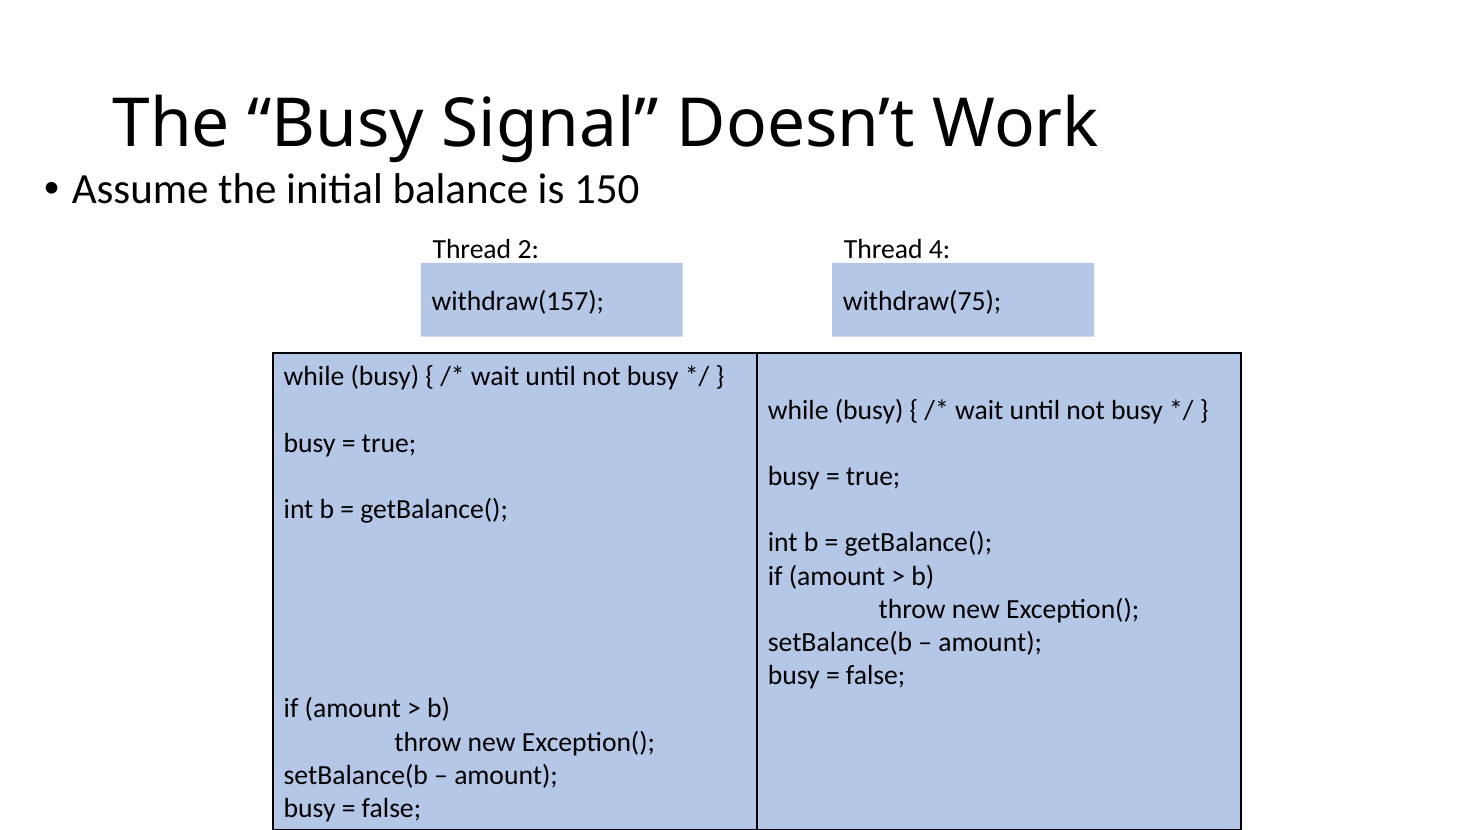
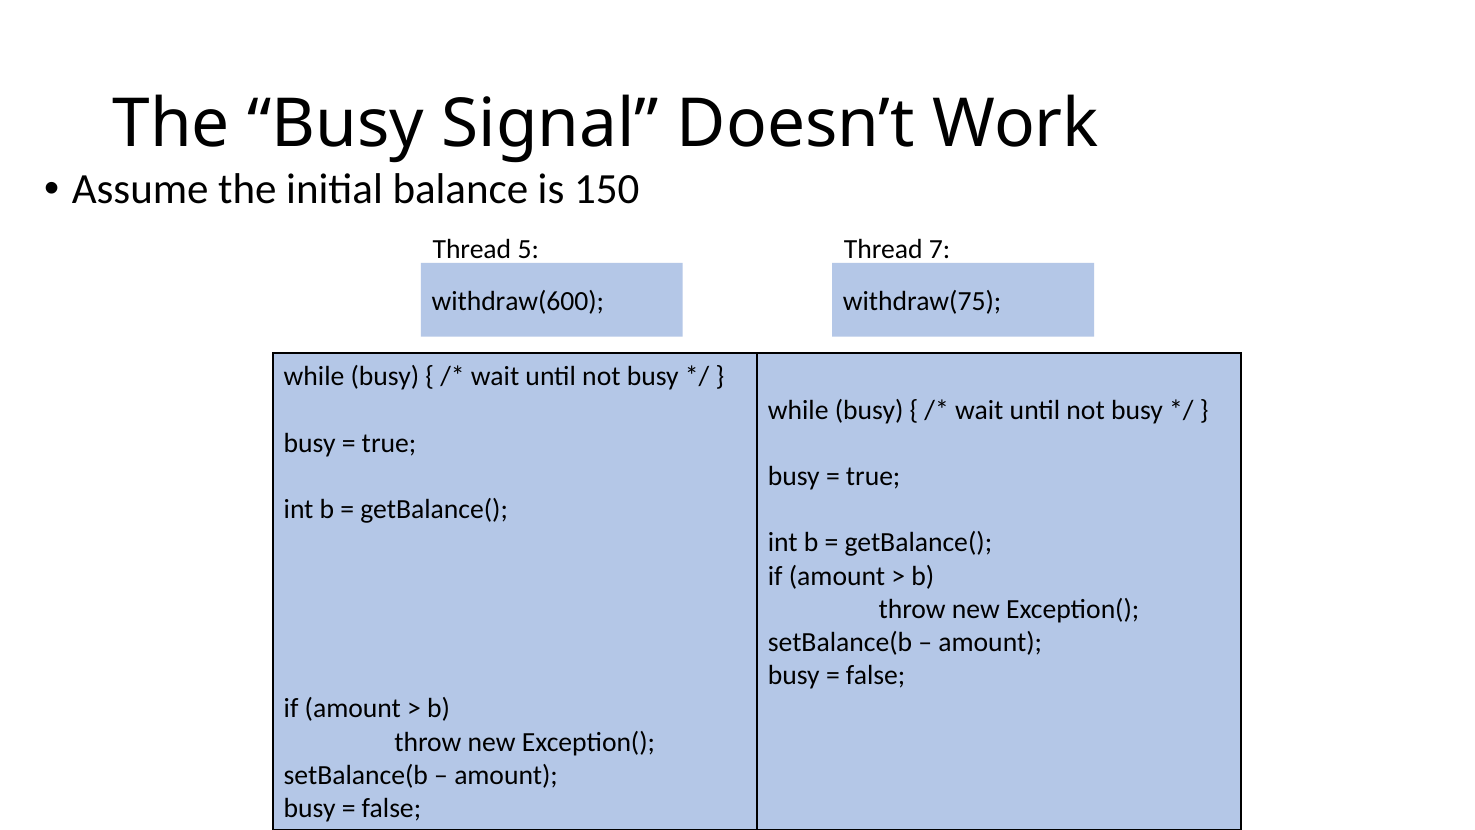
2: 2 -> 5 (528, 250)
4: 4 -> 7 (940, 250)
withdraw(157: withdraw(157 -> withdraw(600 (518, 302)
